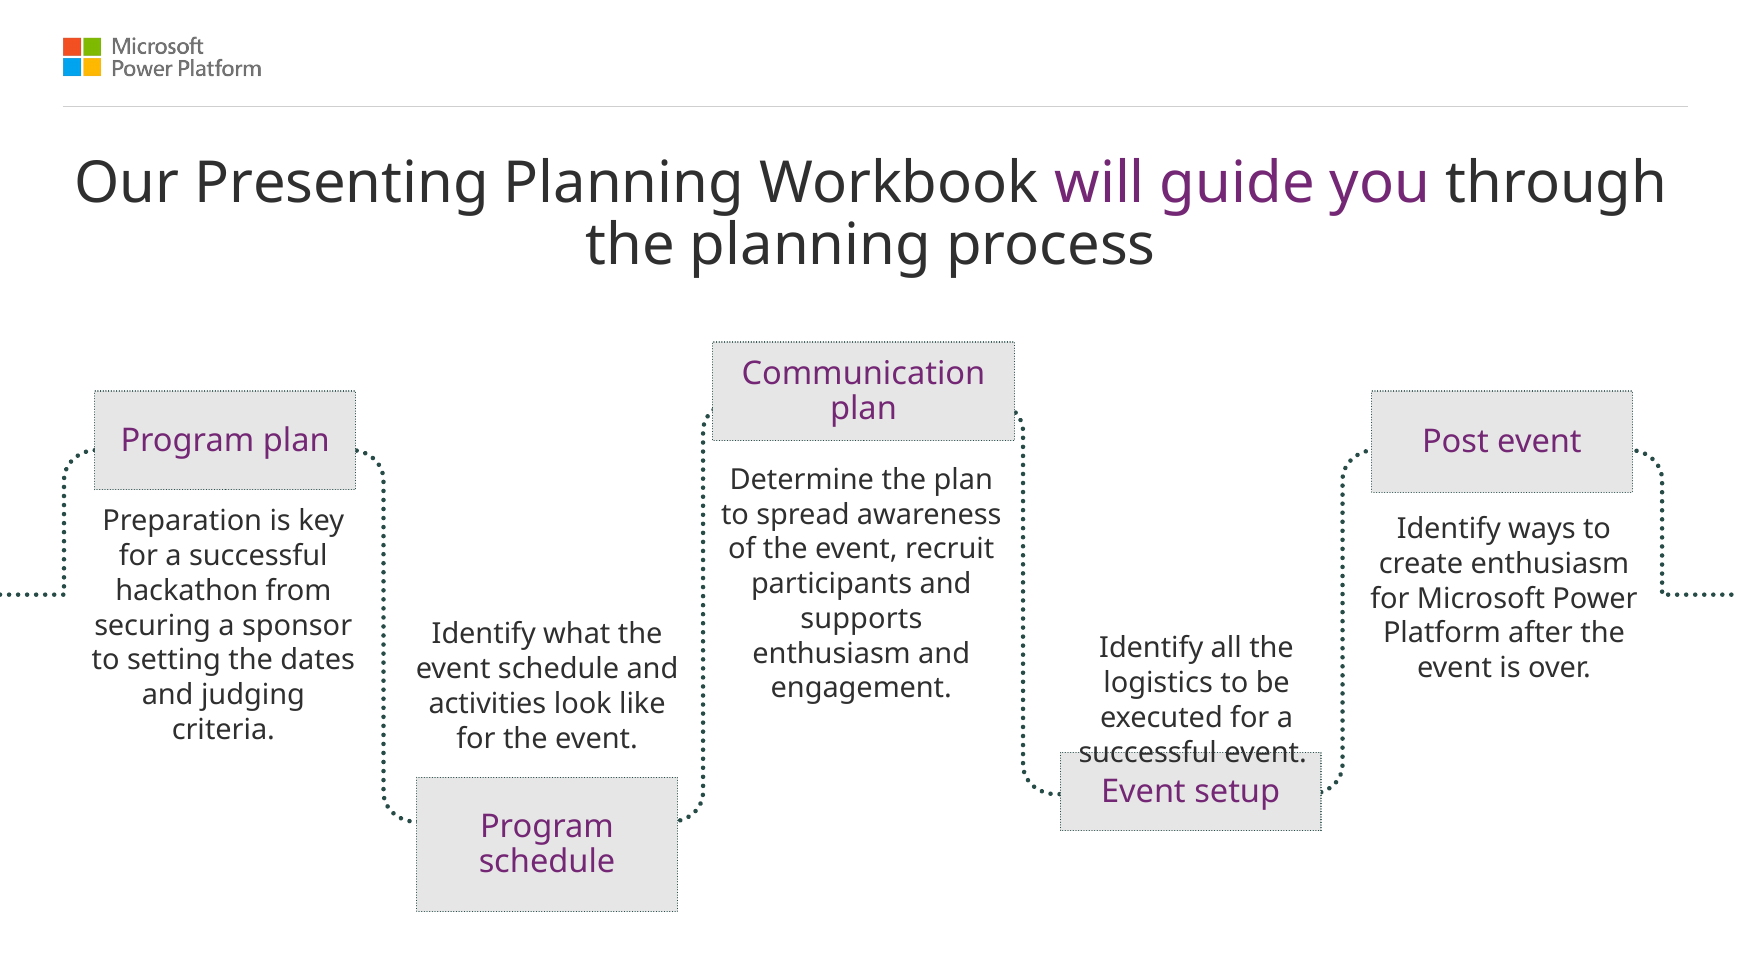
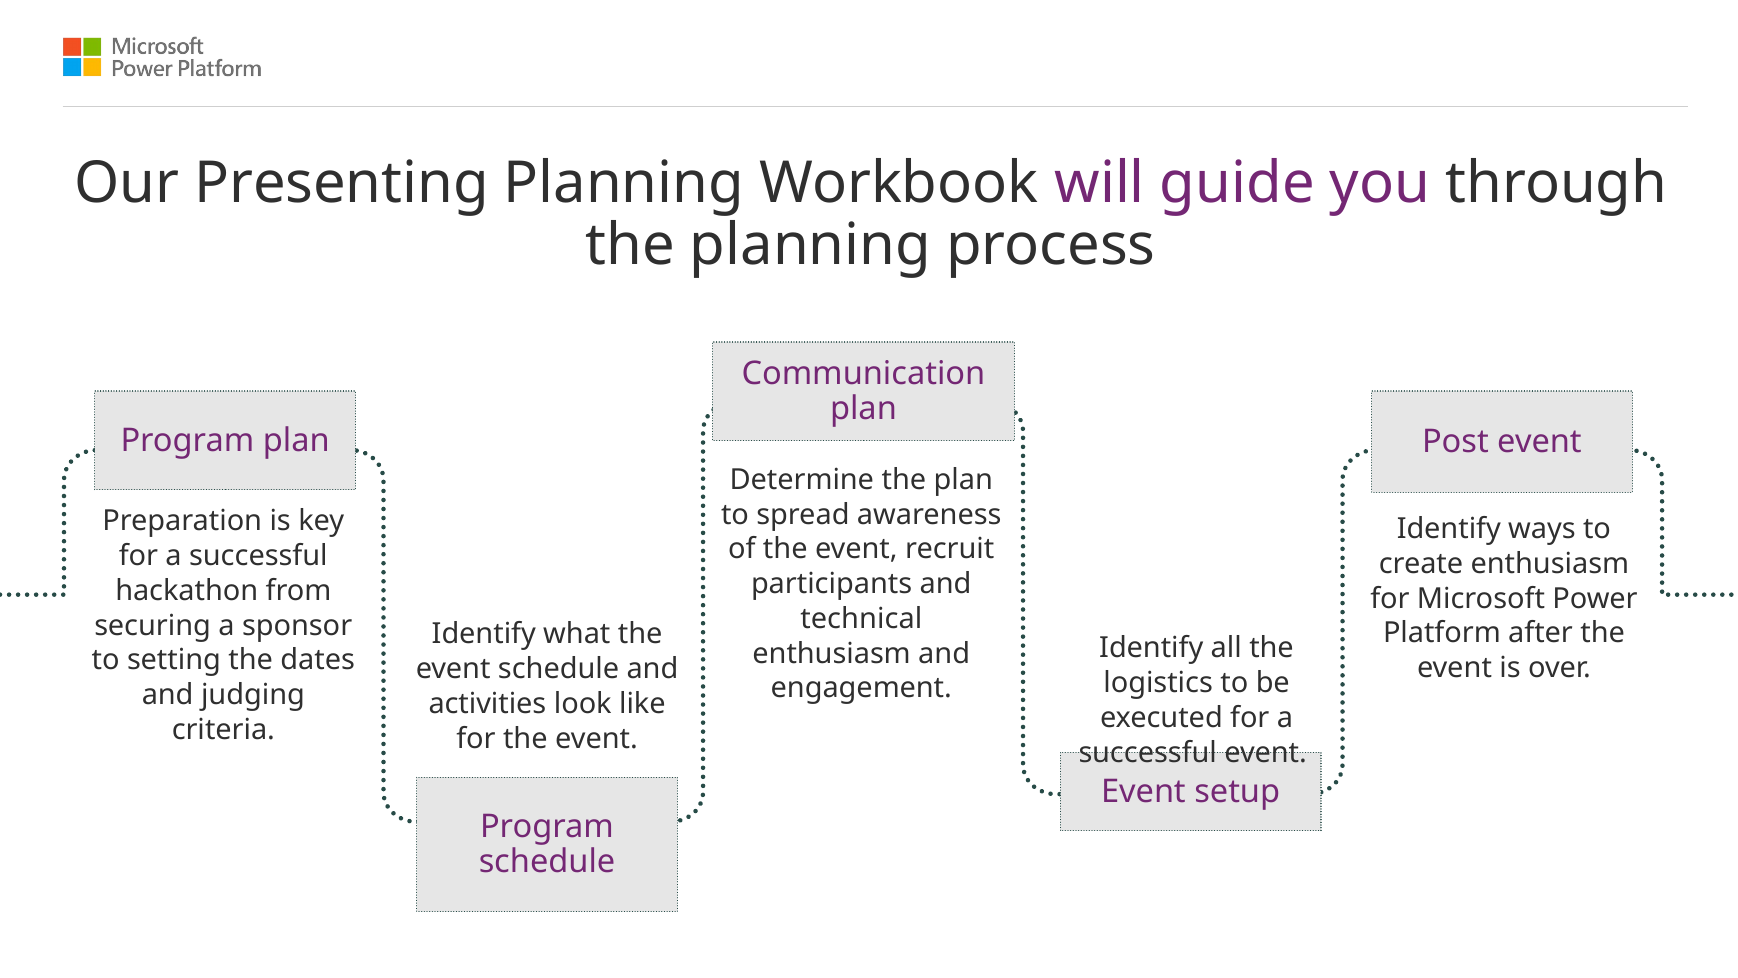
supports: supports -> technical (861, 619)
